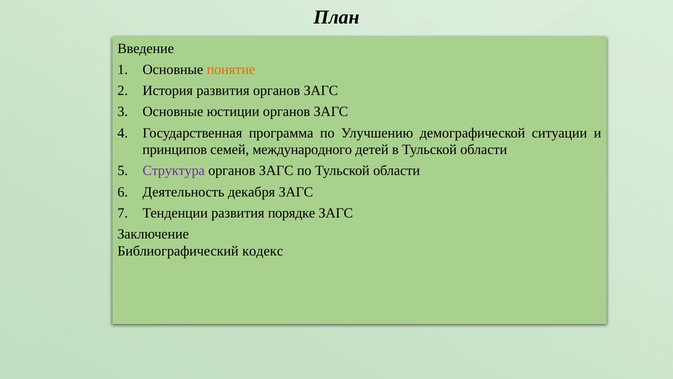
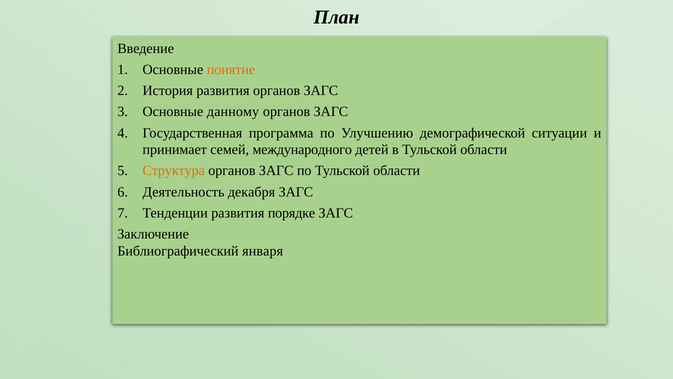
юстиции: юстиции -> данному (233, 112)
принципов: принципов -> принимает (175, 150)
Структура colour: purple -> orange (174, 171)
кодекс: кодекс -> января (263, 251)
